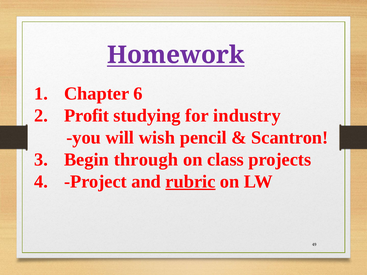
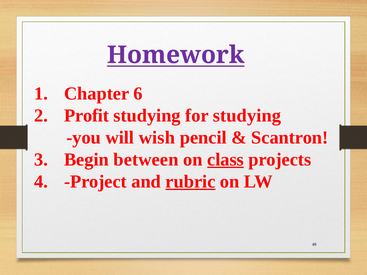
for industry: industry -> studying (247, 116)
through: through -> between (146, 160)
class underline: none -> present (225, 160)
